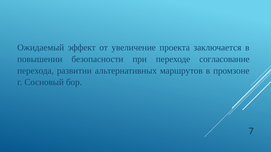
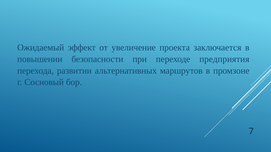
согласование: согласование -> предприятия (224, 59)
